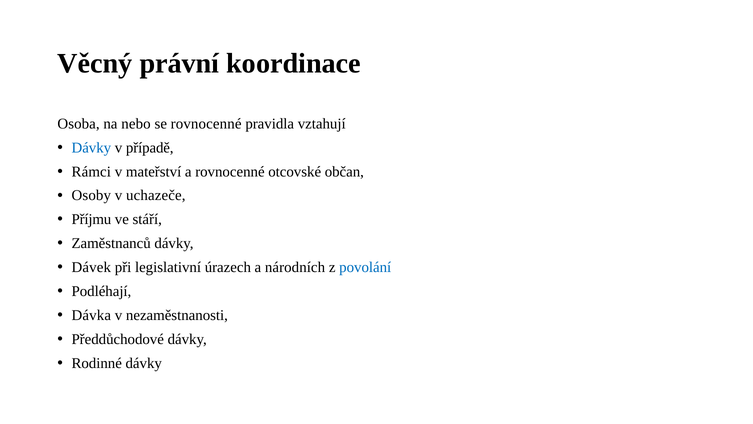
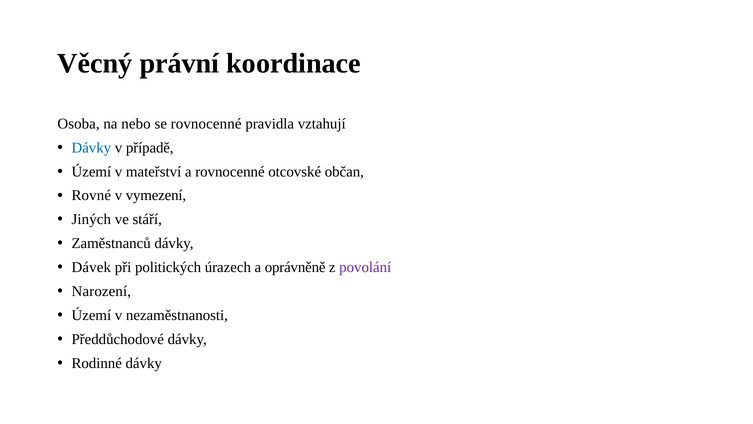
Rámci: Rámci -> Území (91, 171)
Osoby: Osoby -> Rovné (91, 195)
uchazeče: uchazeče -> vymezení (156, 195)
Příjmu: Příjmu -> Jiných (91, 219)
legislativní: legislativní -> politických (168, 267)
národních: národních -> oprávněně (295, 267)
povolání colour: blue -> purple (365, 267)
Podléhají: Podléhají -> Narození (101, 291)
Dávka: Dávka -> Území (91, 315)
